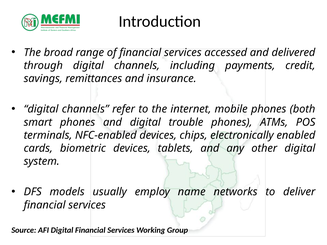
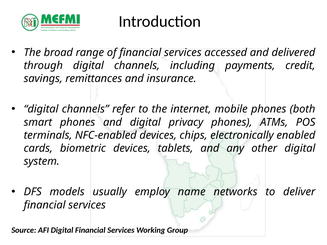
trouble: trouble -> privacy (186, 122)
